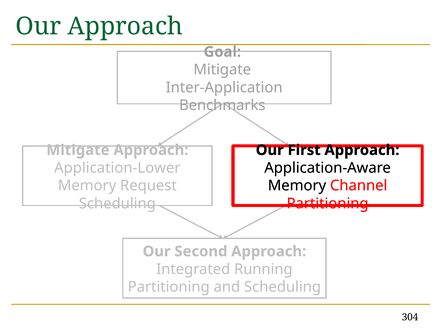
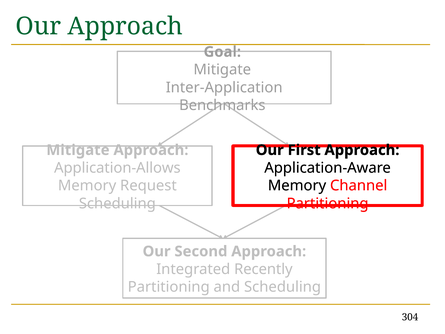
Application-Lower: Application-Lower -> Application-Allows (117, 168)
Running: Running -> Recently (263, 269)
